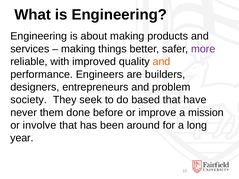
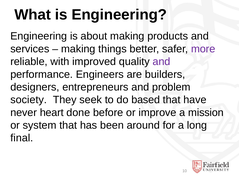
and colour: orange -> purple (161, 62)
them: them -> heart (52, 113)
involve: involve -> system (40, 125)
year: year -> final (22, 138)
